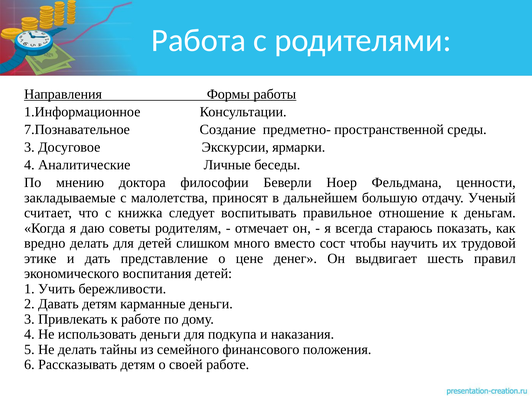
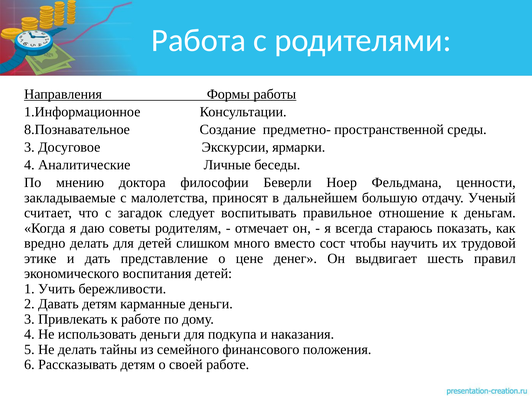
7.Познавательное: 7.Познавательное -> 8.Познавательное (77, 130)
книжка: книжка -> загадок (140, 213)
